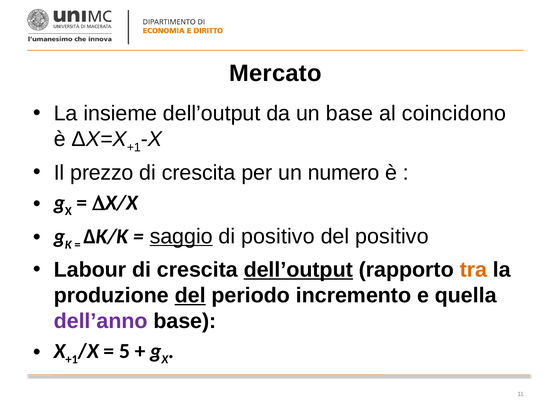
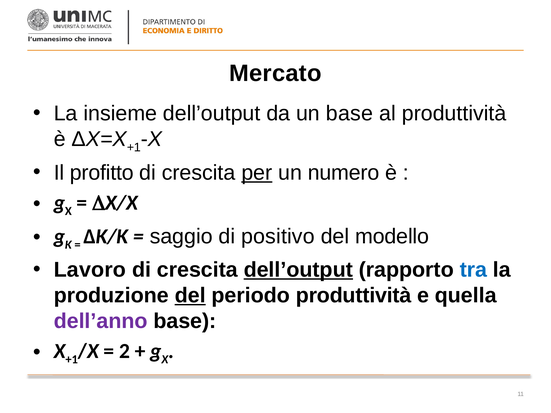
al coincidono: coincidono -> produttività (454, 114)
prezzo: prezzo -> profitto (102, 173)
per underline: none -> present (257, 173)
saggio underline: present -> none (181, 236)
del positivo: positivo -> modello (392, 236)
Labour: Labour -> Lavoro (90, 270)
tra colour: orange -> blue (473, 270)
periodo incremento: incremento -> produttività (354, 296)
5: 5 -> 2 (125, 351)
